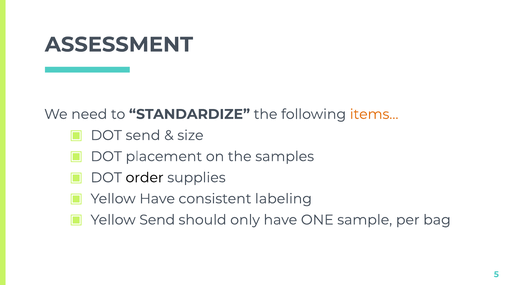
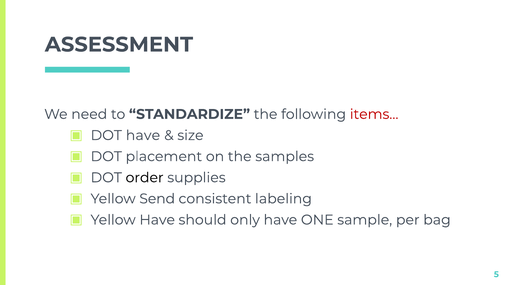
items… colour: orange -> red (374, 114)
DOT send: send -> have (143, 135)
Yellow Have: Have -> Send (157, 198)
Yellow Send: Send -> Have (157, 220)
